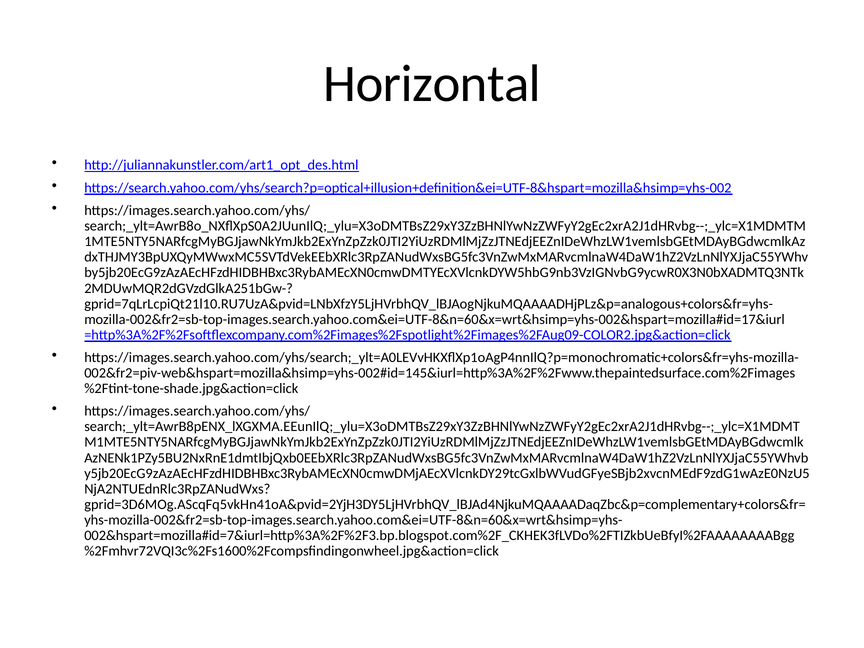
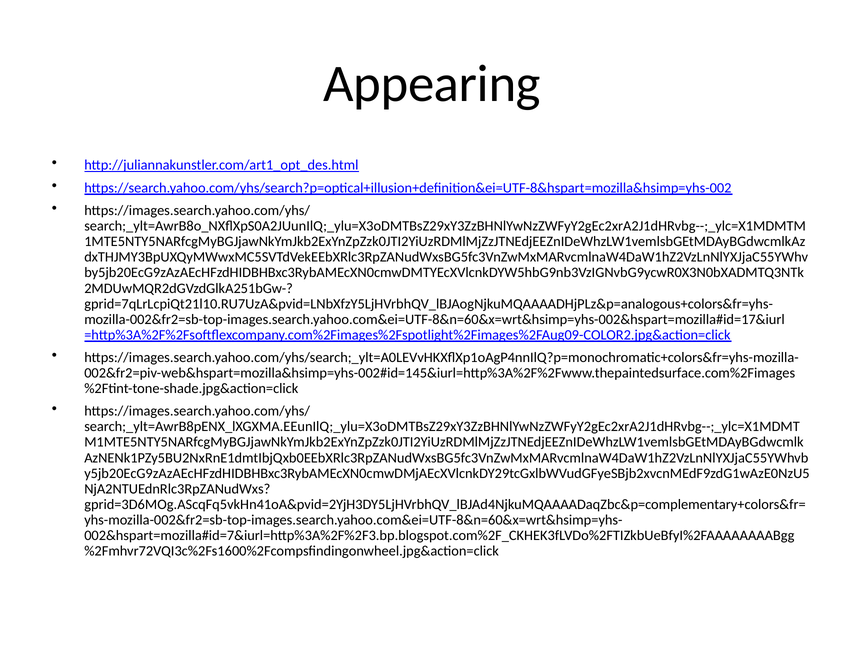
Horizontal: Horizontal -> Appearing (432, 84)
